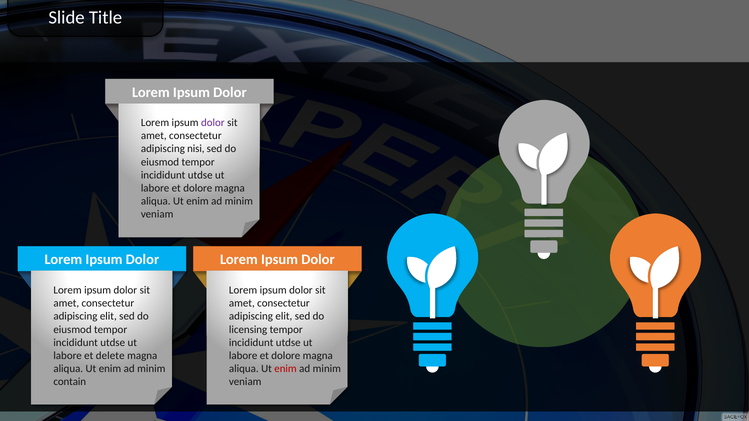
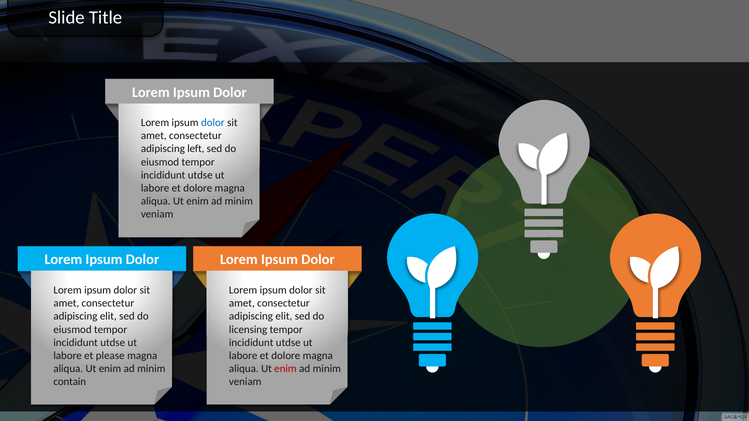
dolor colour: purple -> blue (213, 123)
nisi: nisi -> left (196, 149)
delete: delete -> please (110, 356)
